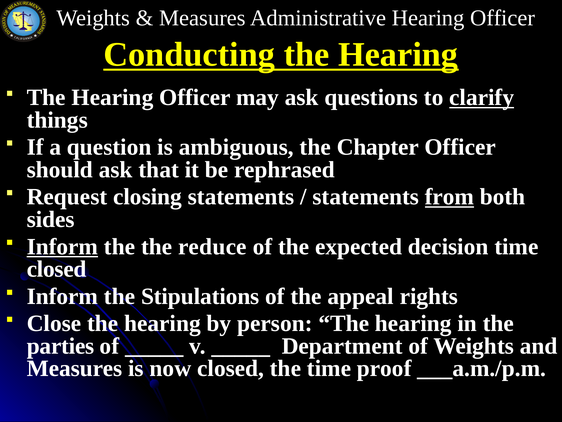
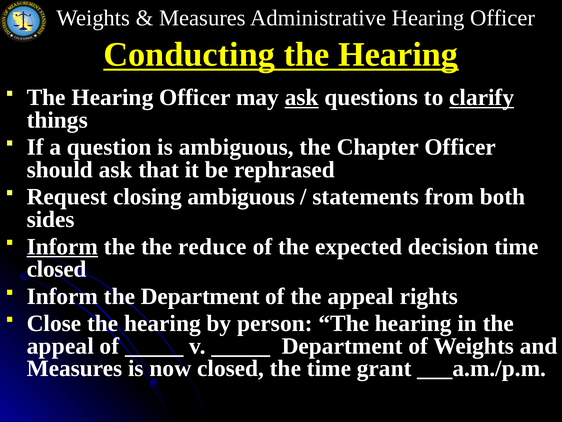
ask underline: none -> present (302, 97)
closing statements: statements -> ambiguous (241, 197)
from underline: present -> none (449, 197)
the Stipulations: Stipulations -> Department (200, 296)
parties: parties -> appeal (60, 346)
proof: proof -> grant (384, 368)
